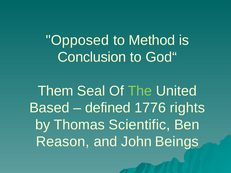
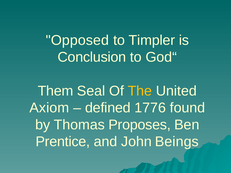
Method: Method -> Timpler (152, 40)
The colour: light green -> yellow (140, 91)
Based: Based -> Axiom (49, 108)
rights: rights -> found (187, 108)
Scientific: Scientific -> Proposes (140, 125)
Reason: Reason -> Prentice (63, 142)
